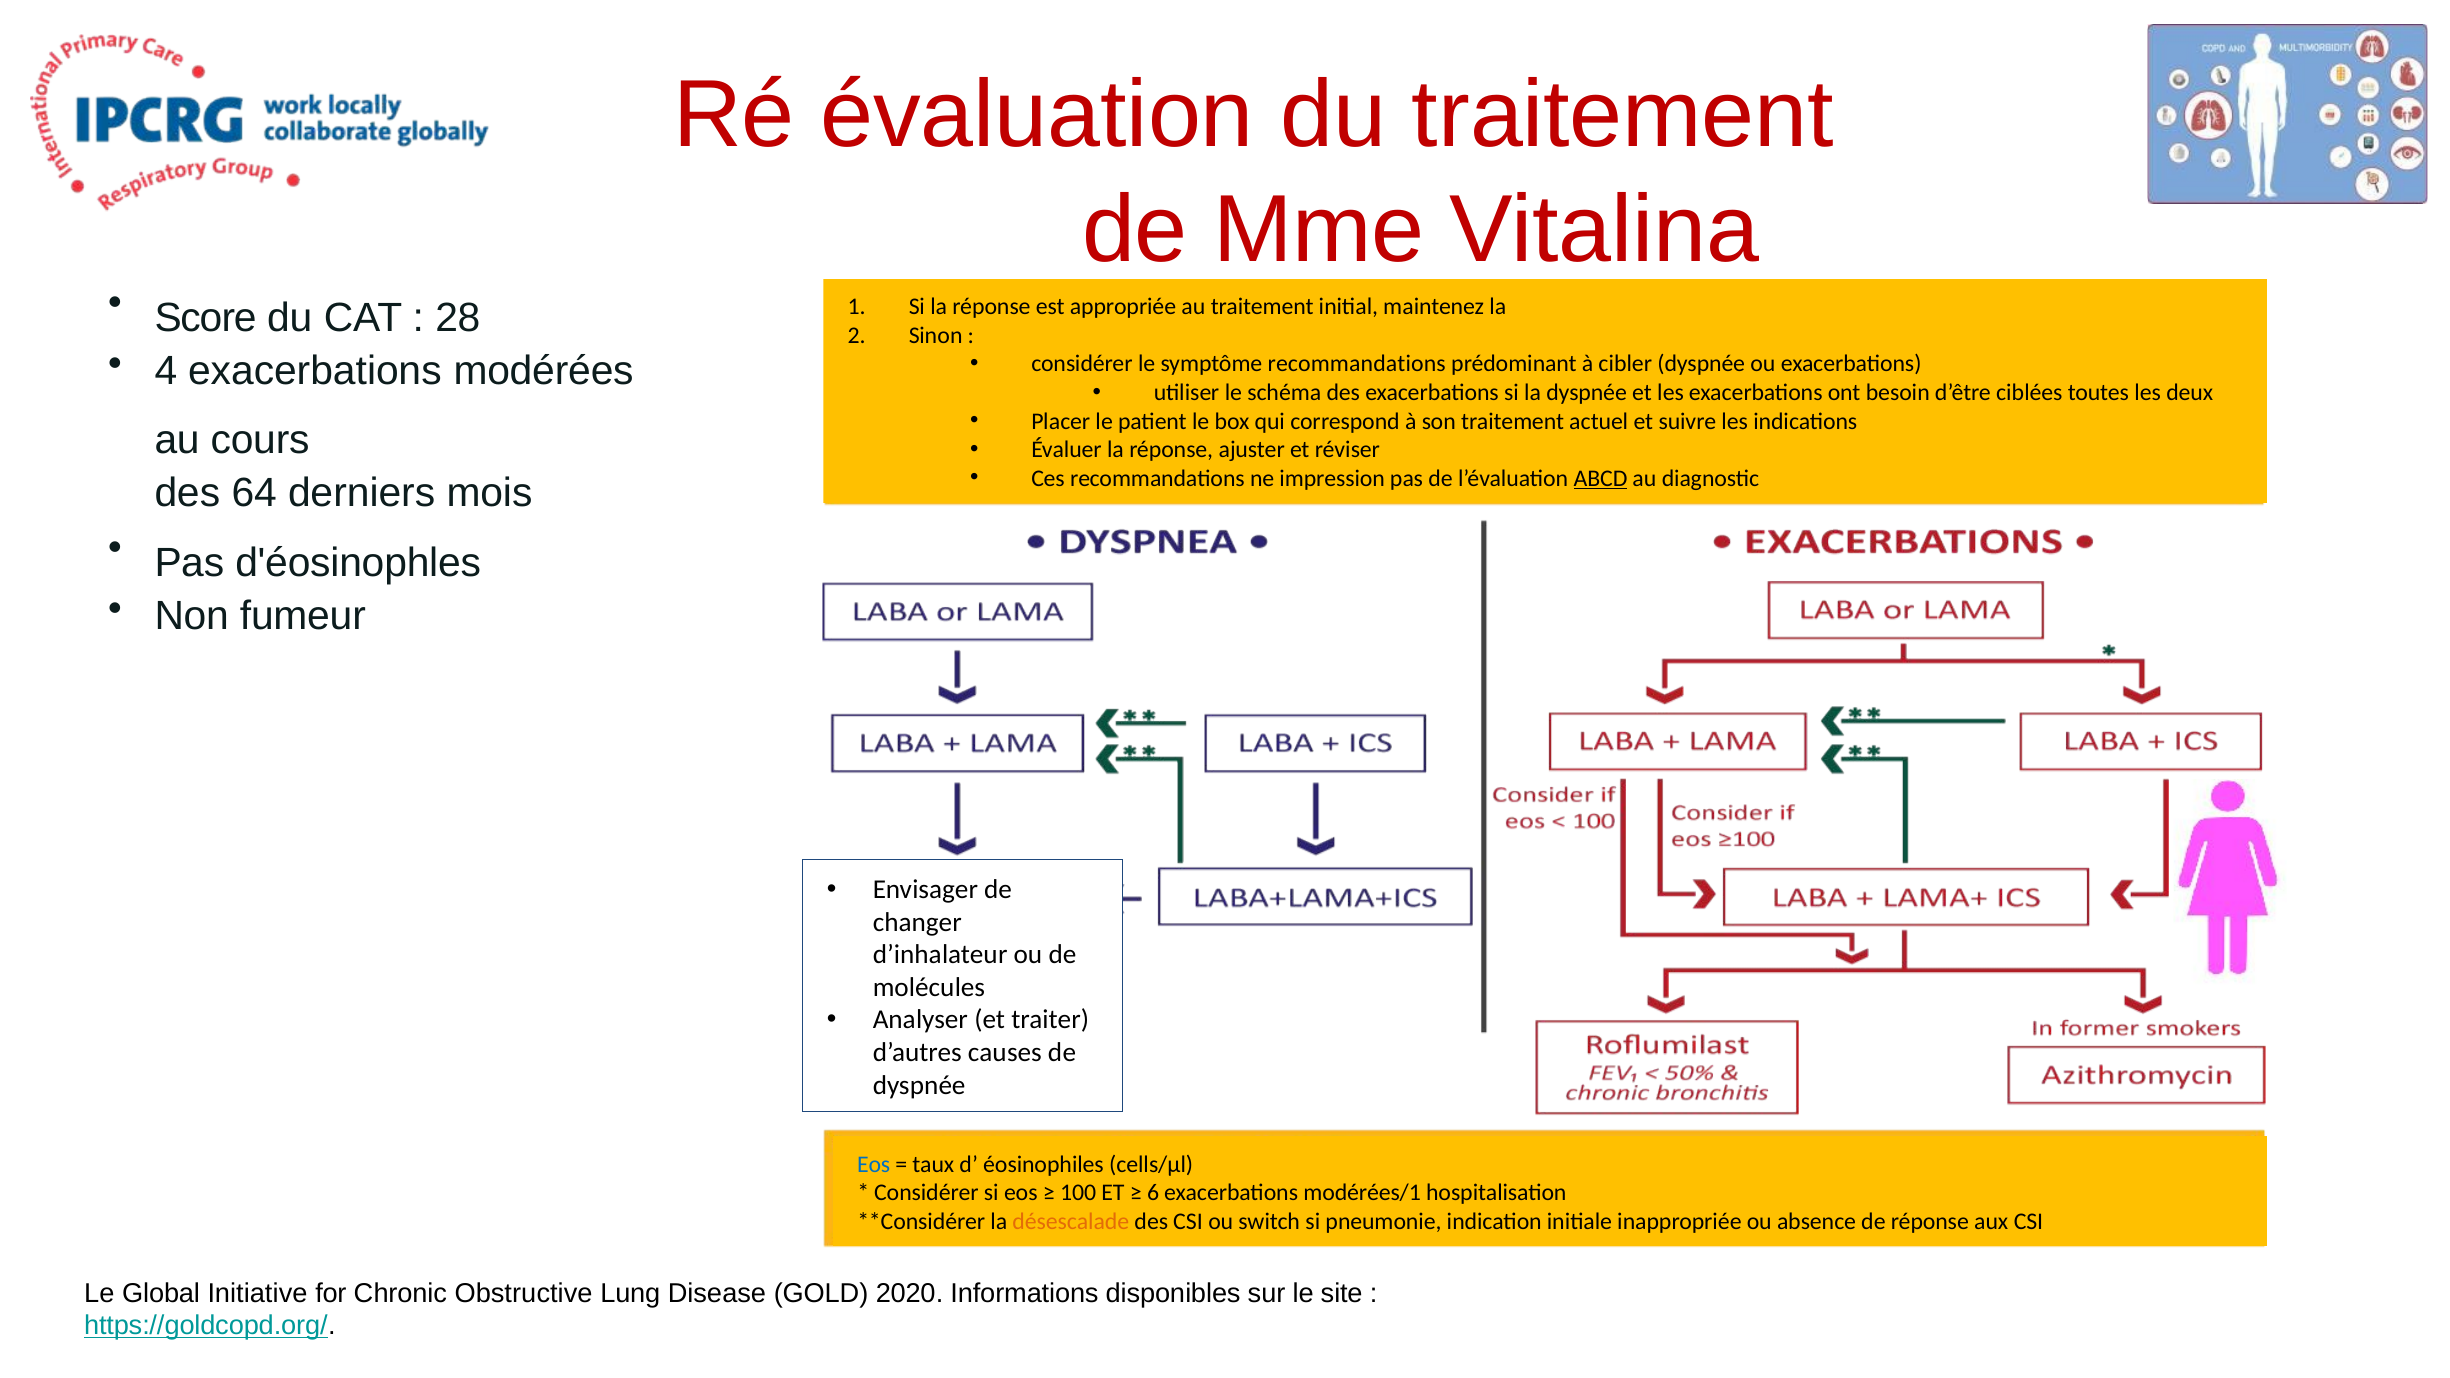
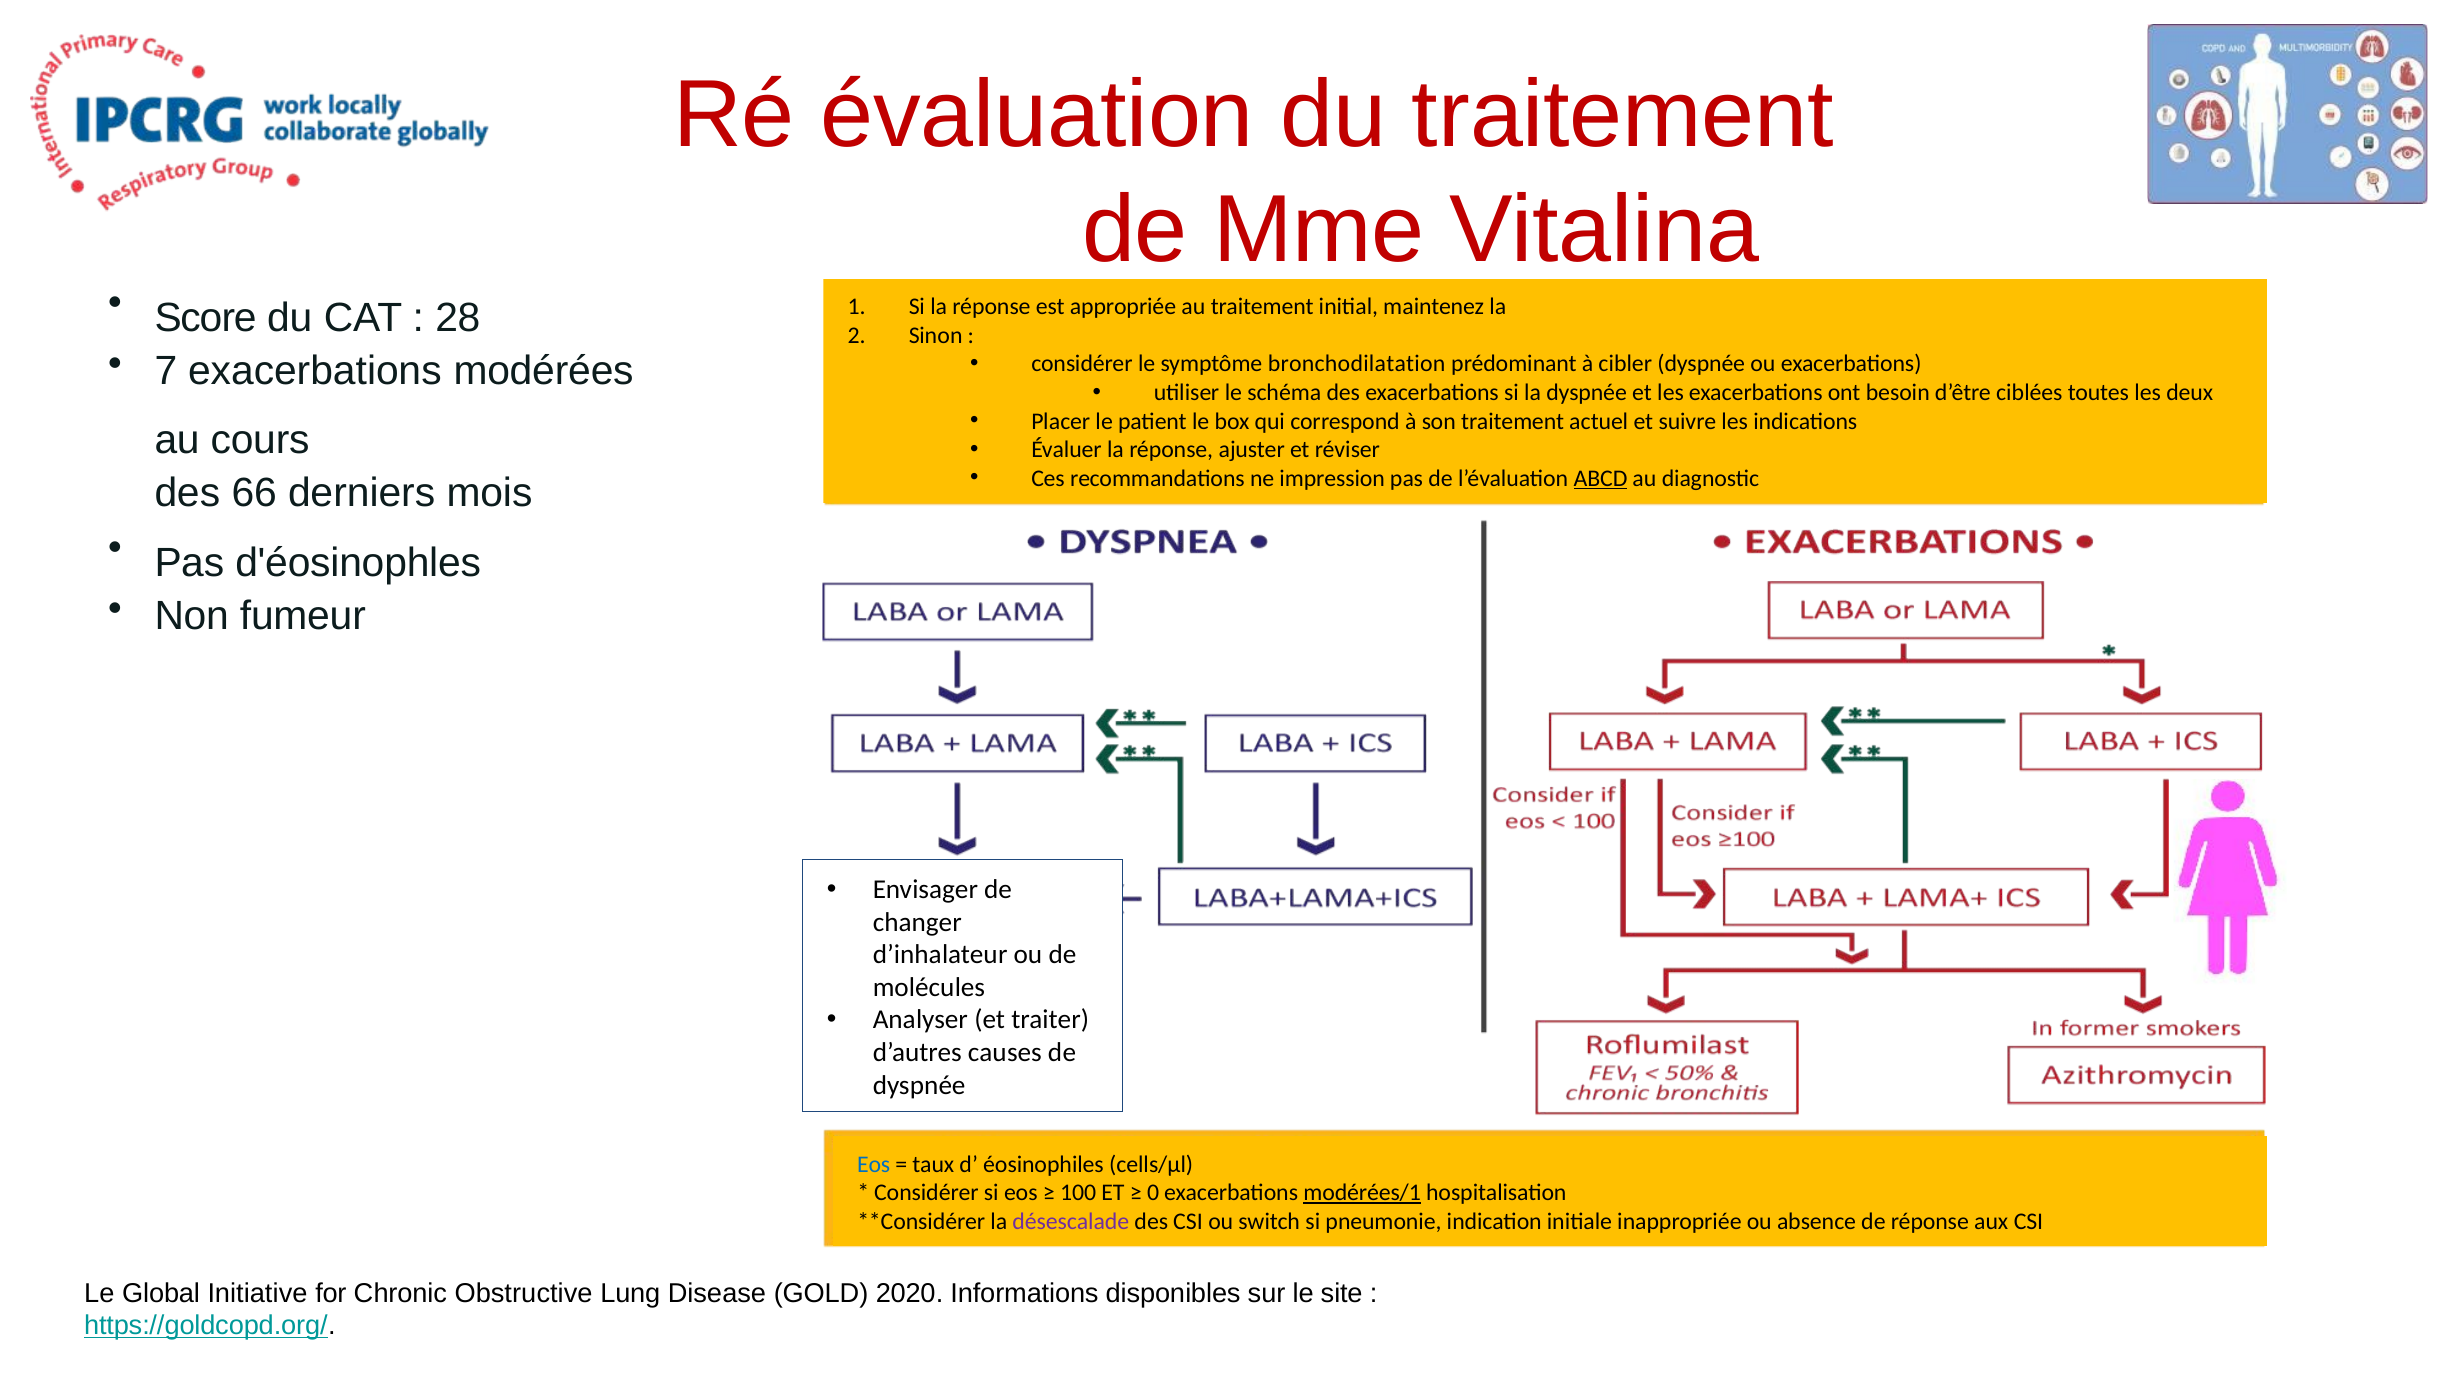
4: 4 -> 7 (166, 371)
symptôme recommandations: recommandations -> bronchodilatation (1357, 364)
64: 64 -> 66 (254, 493)
6: 6 -> 0 (1153, 1193)
modérées/1 underline: none -> present (1362, 1193)
désescalade colour: orange -> purple (1071, 1221)
